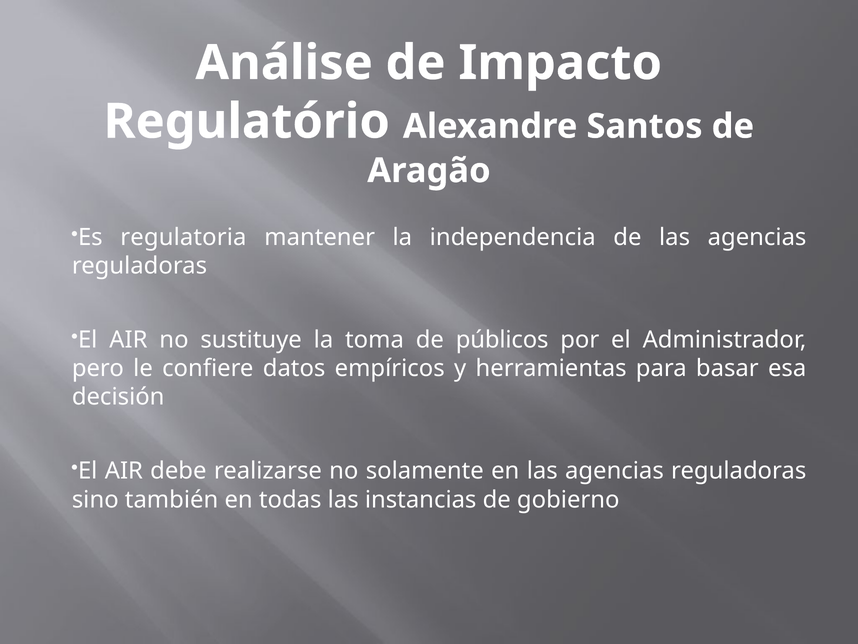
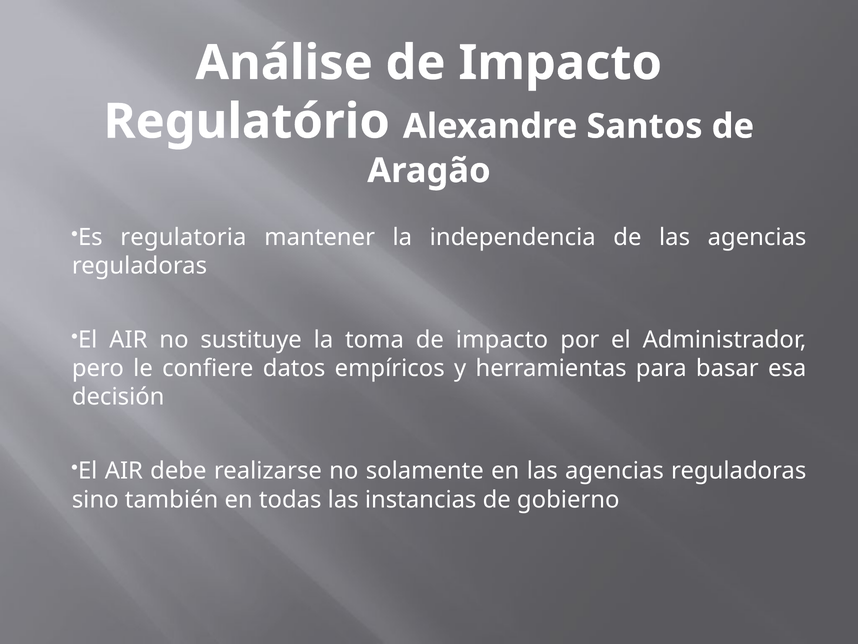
toma de públicos: públicos -> impacto (502, 340)
